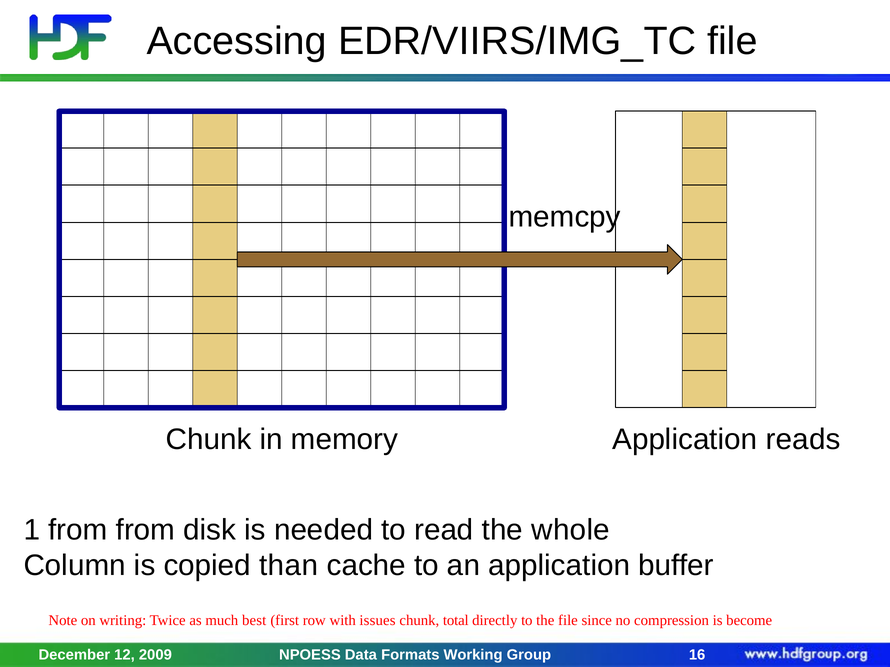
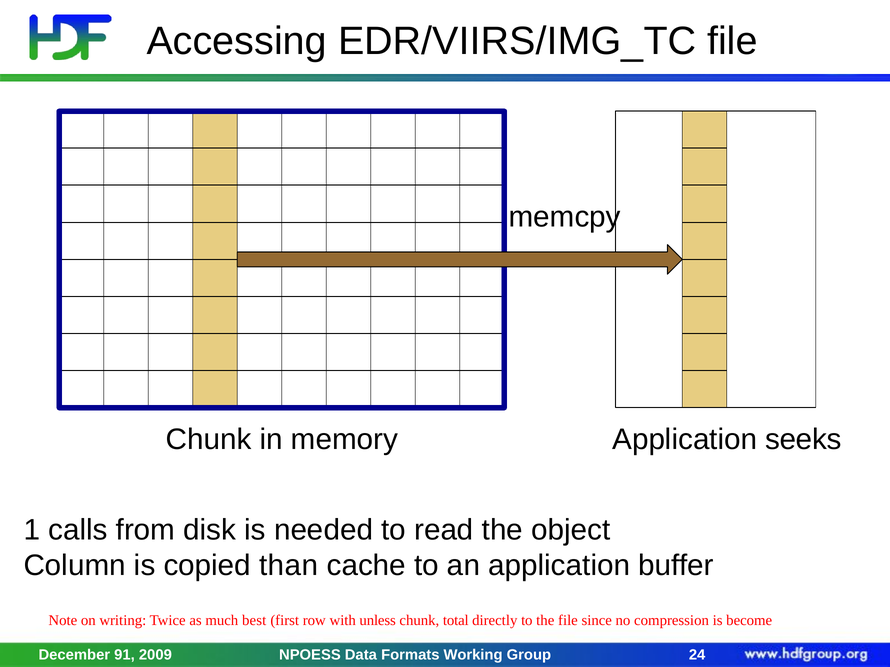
reads: reads -> seeks (803, 440)
1 from: from -> calls (78, 530)
whole: whole -> object (571, 530)
issues: issues -> unless (378, 621)
12: 12 -> 91 (125, 655)
16: 16 -> 24 (697, 655)
